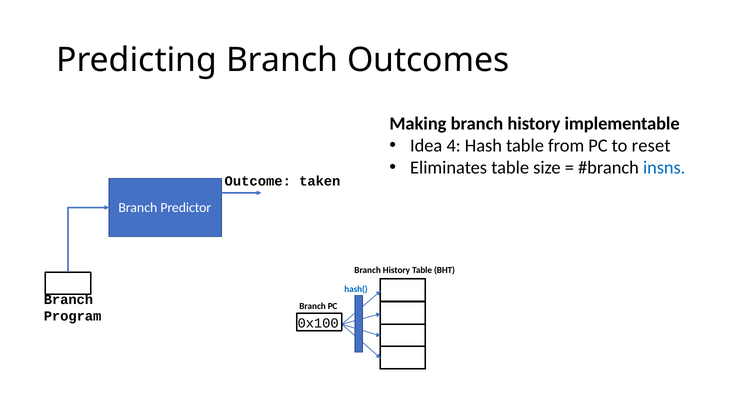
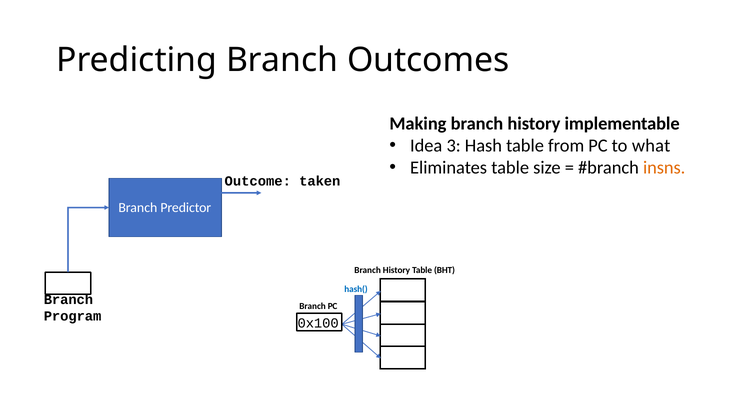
4: 4 -> 3 (454, 145)
reset: reset -> what (651, 145)
insns colour: blue -> orange (664, 168)
